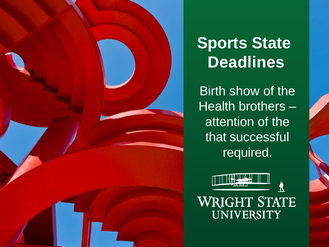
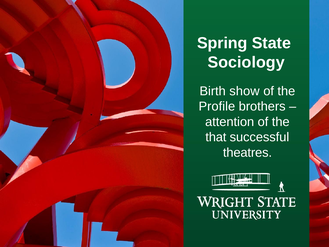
Sports: Sports -> Spring (222, 43)
Deadlines: Deadlines -> Sociology (246, 62)
Health: Health -> Profile (217, 106)
required: required -> theatres (247, 152)
